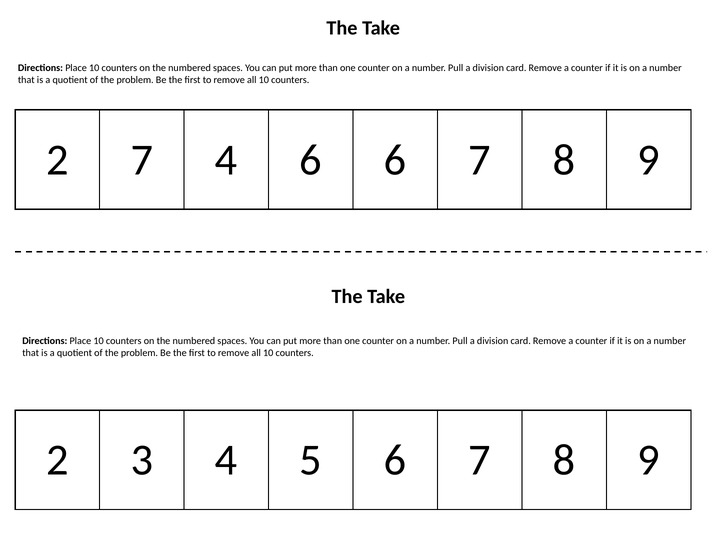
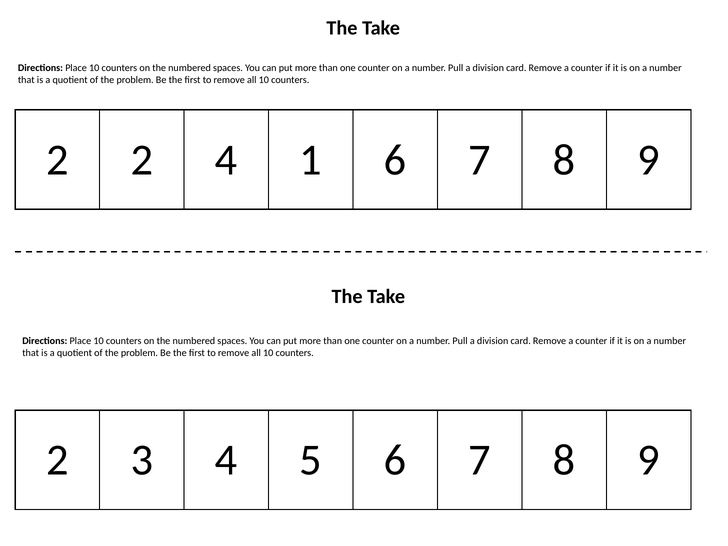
2 7: 7 -> 2 (142, 160)
4 6: 6 -> 1 (311, 160)
